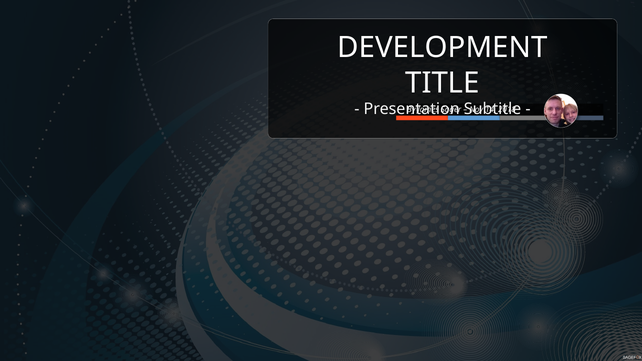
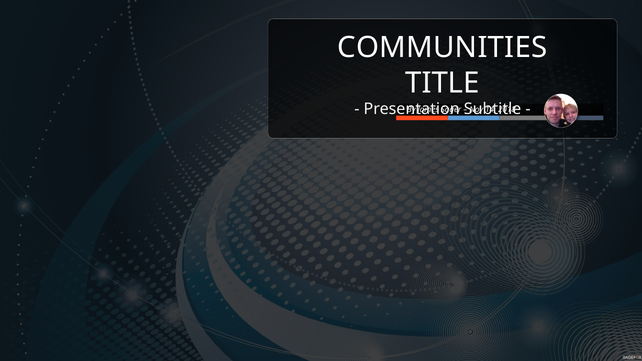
DEVELOPMENT: DEVELOPMENT -> COMMUNITIES (442, 48)
